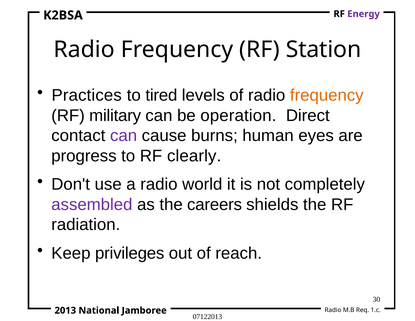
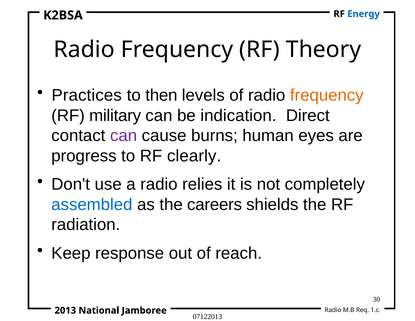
Energy colour: purple -> blue (364, 14)
Station: Station -> Theory (323, 50)
tired: tired -> then (161, 95)
operation: operation -> indication (238, 115)
world: world -> relies (202, 184)
assembled colour: purple -> blue (92, 204)
privileges: privileges -> response (130, 253)
